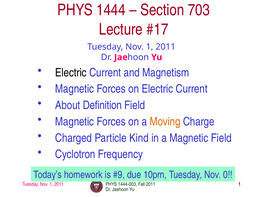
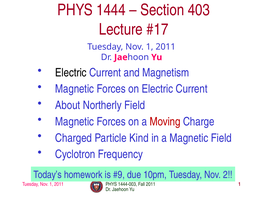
703: 703 -> 403 (199, 10)
Definition: Definition -> Northerly (102, 105)
Moving colour: orange -> red (165, 122)
0: 0 -> 2 (228, 175)
